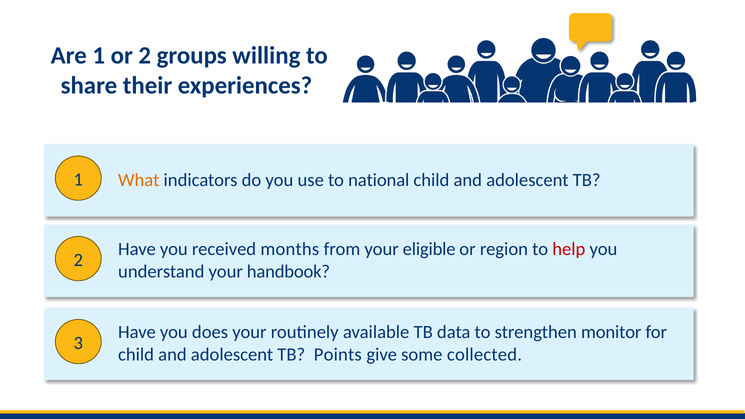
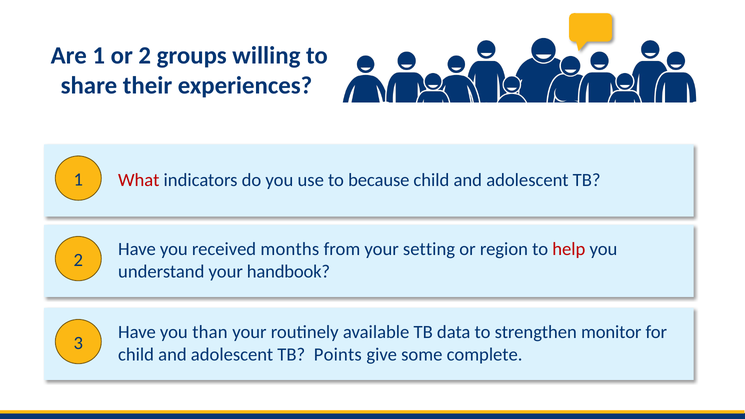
What colour: orange -> red (139, 180)
national: national -> because (379, 180)
eligible: eligible -> setting (429, 249)
does: does -> than (210, 332)
collected: collected -> complete (485, 355)
